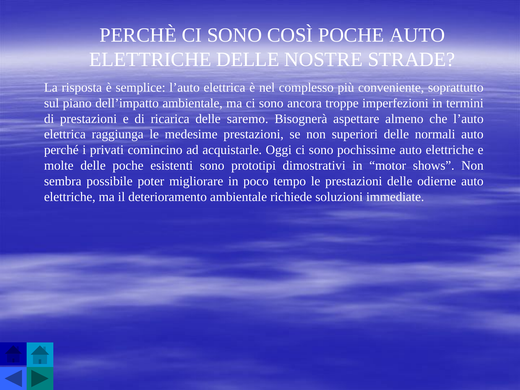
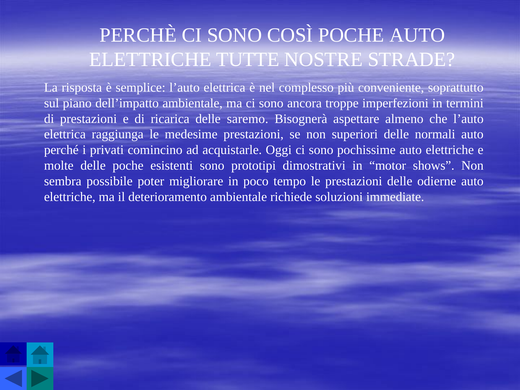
ELETTRICHE DELLE: DELLE -> TUTTE (248, 59)
